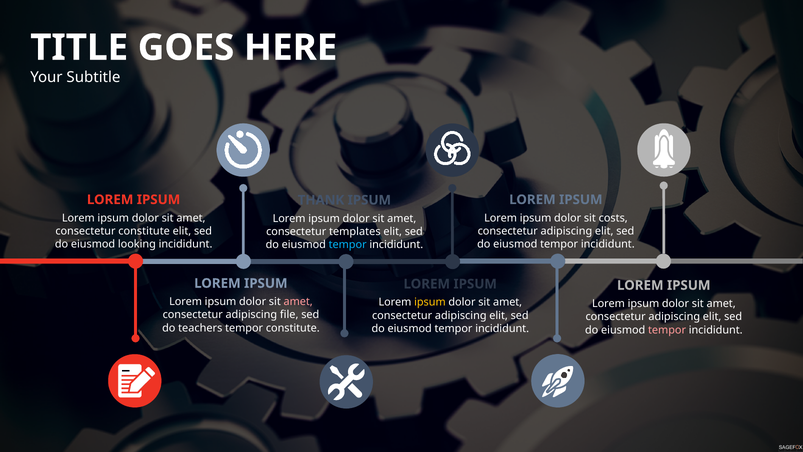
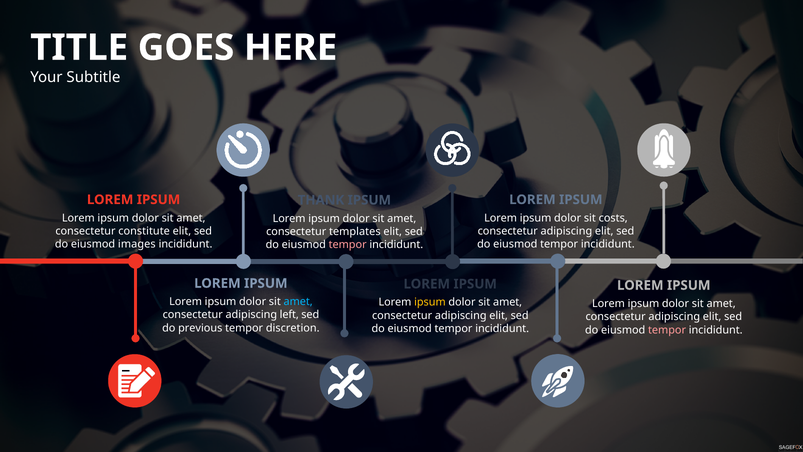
looking: looking -> images (137, 244)
tempor colour: light blue -> pink (348, 245)
amet colour: pink -> light blue (298, 302)
file: file -> left (289, 315)
teachers: teachers -> previous (200, 328)
tempor constitute: constitute -> discretion (293, 328)
